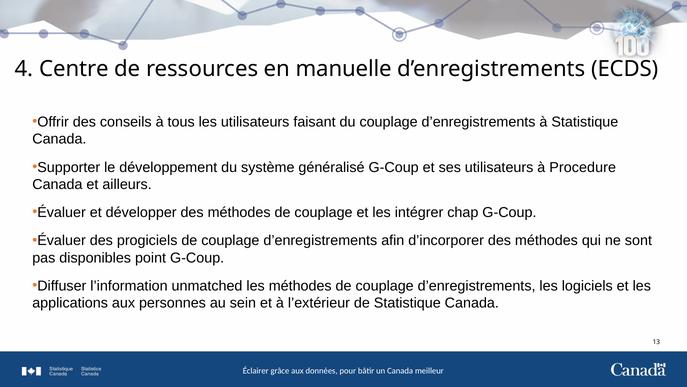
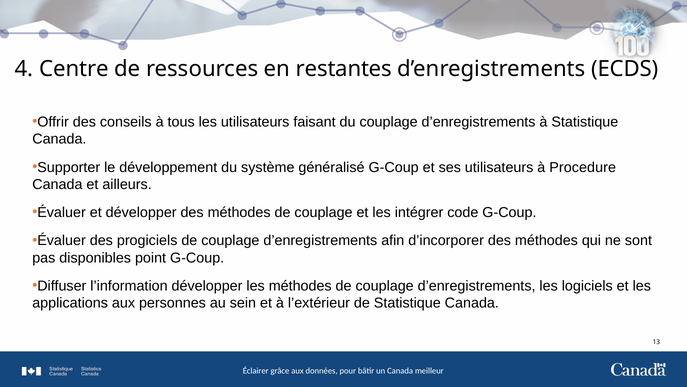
manuelle: manuelle -> restantes (344, 69)
chap: chap -> code (463, 212)
l’information unmatched: unmatched -> développer (207, 285)
